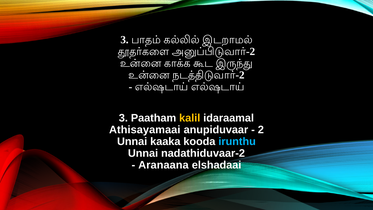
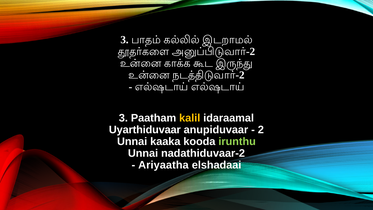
Athisayamaai: Athisayamaai -> Uyarthiduvaar (145, 130)
irunthu colour: light blue -> light green (237, 141)
Aranaana: Aranaana -> Ariyaatha (163, 165)
